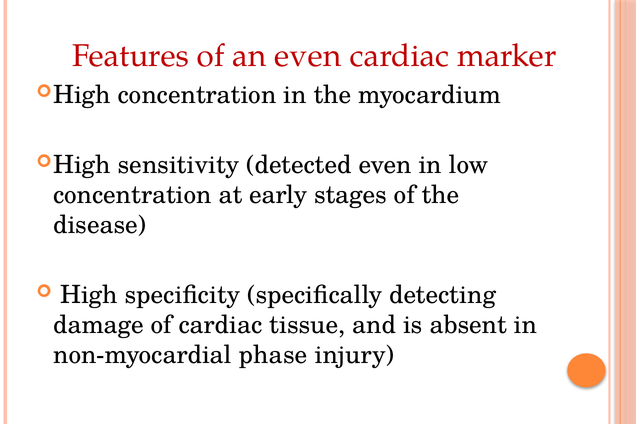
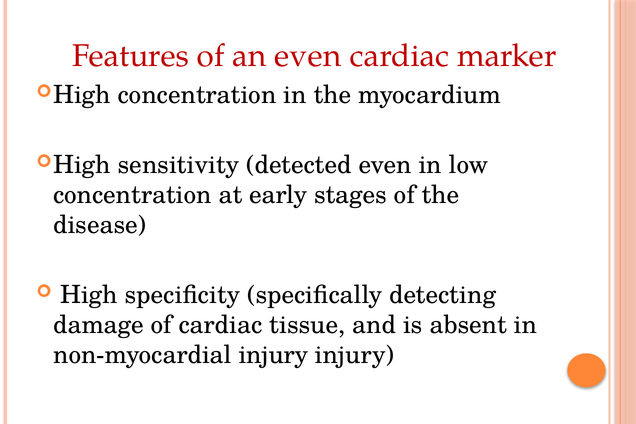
non-myocardial phase: phase -> injury (273, 355)
